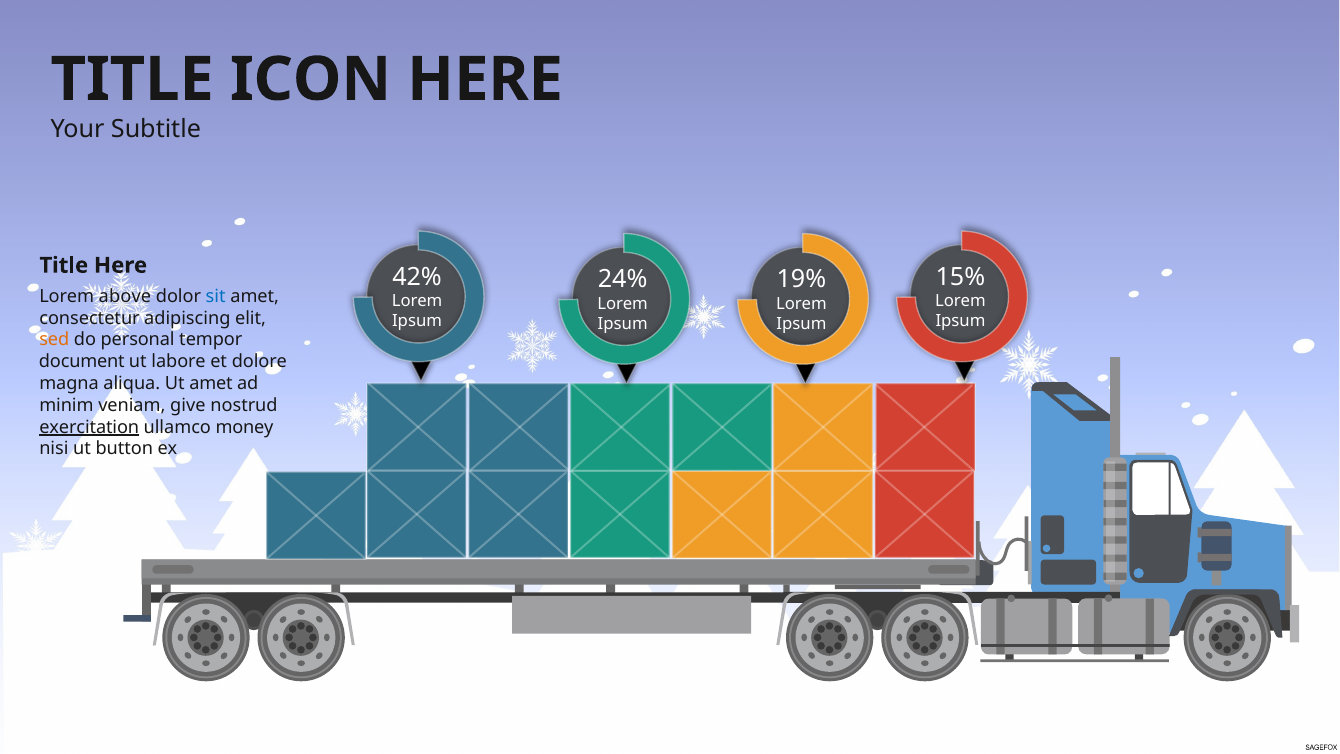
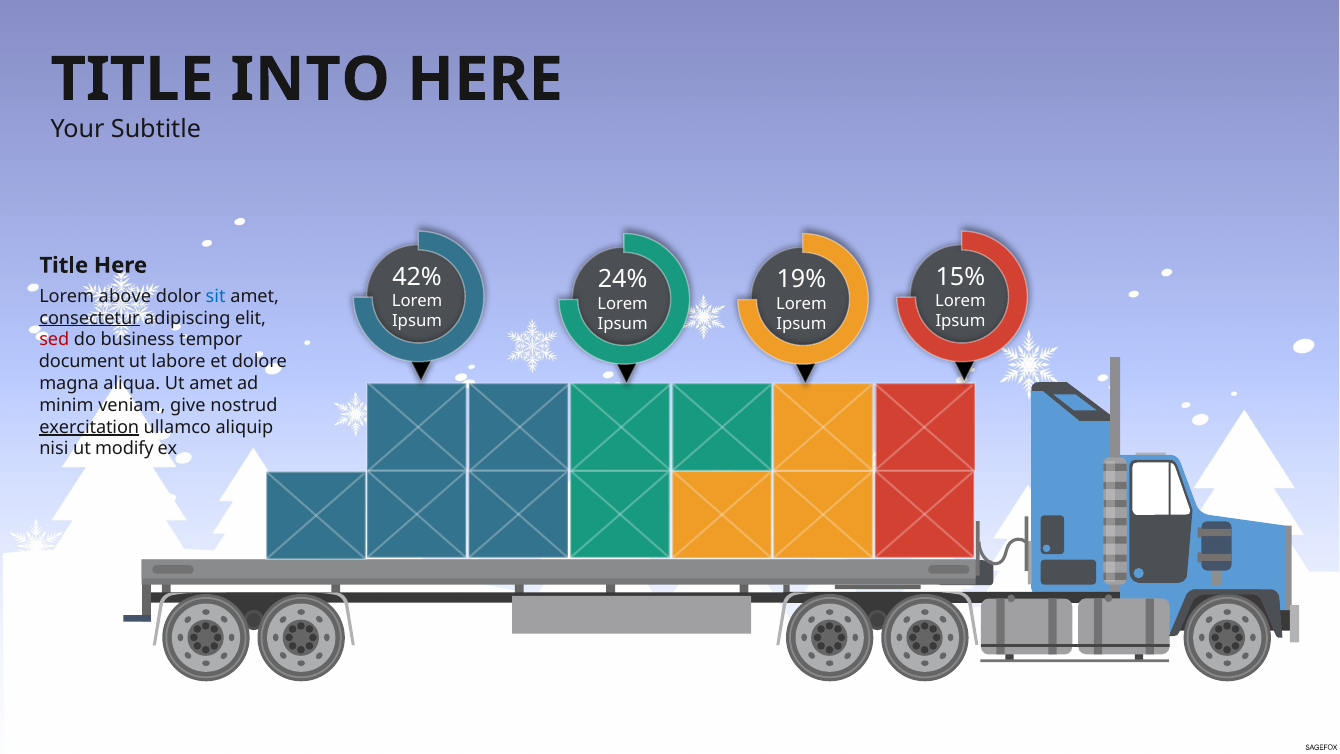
ICON: ICON -> INTO (310, 80)
consectetur underline: none -> present (90, 318)
sed colour: orange -> red (54, 340)
personal: personal -> business (138, 340)
money: money -> aliquip (244, 427)
button: button -> modify (124, 449)
